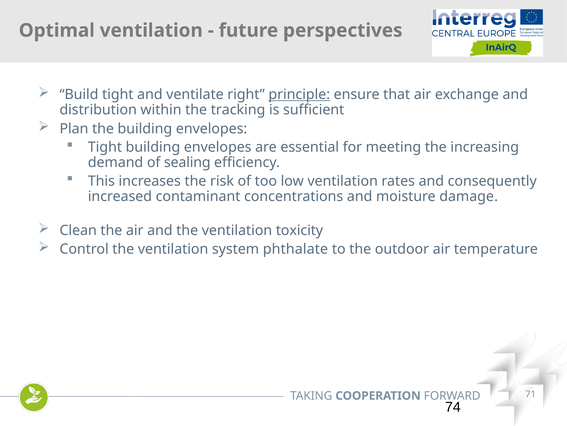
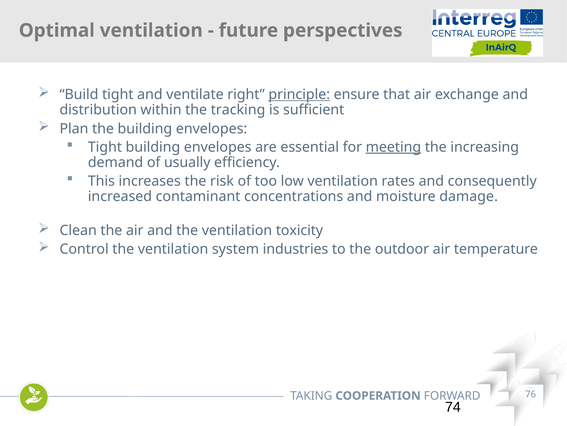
meeting underline: none -> present (393, 147)
sealing: sealing -> usually (187, 162)
phthalate: phthalate -> industries (296, 249)
71: 71 -> 76 (531, 394)
